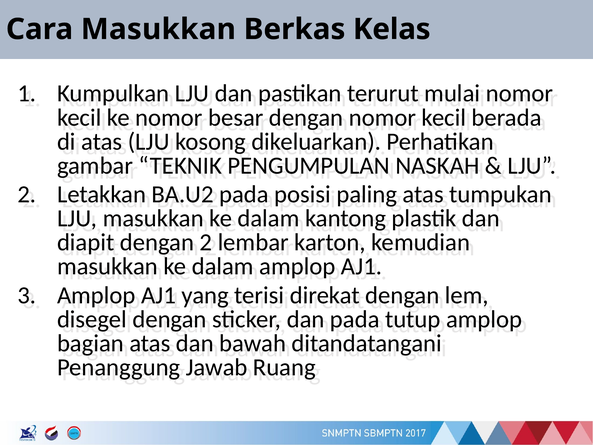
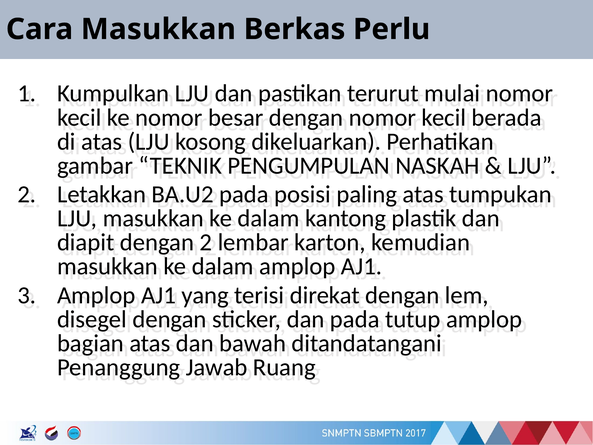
Kelas: Kelas -> Perlu (392, 29)
